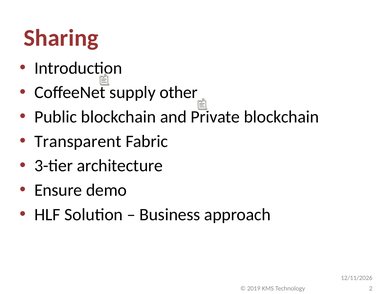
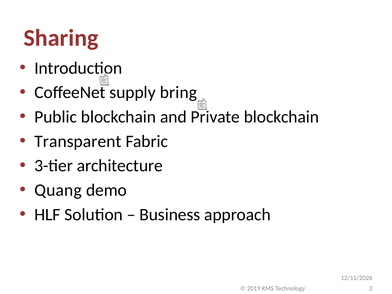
other: other -> bring (179, 92)
Ensure: Ensure -> Quang (58, 190)
